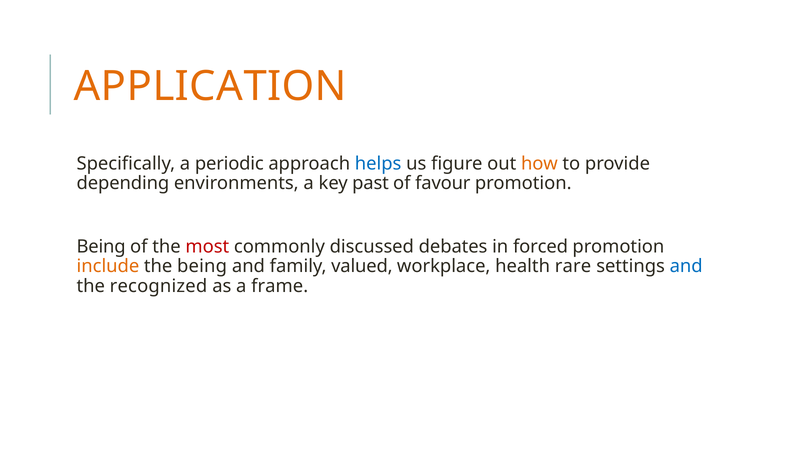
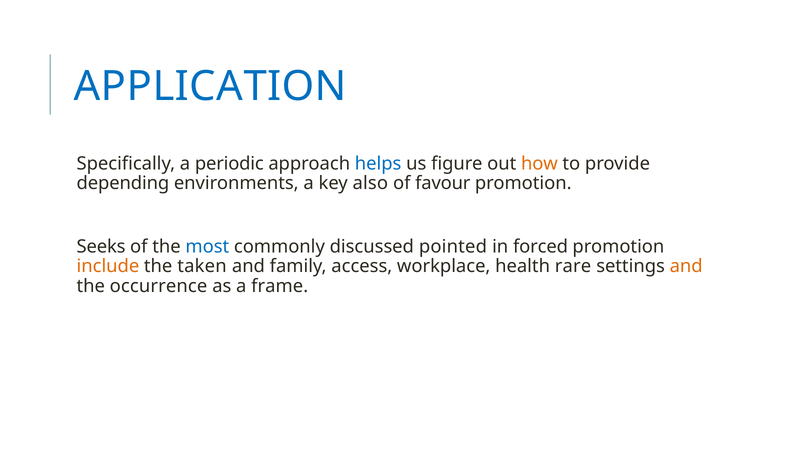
APPLICATION colour: orange -> blue (210, 86)
past: past -> also (370, 183)
Being: Being -> Seeks (101, 247)
most colour: red -> blue (207, 247)
debates: debates -> pointed (453, 247)
the being: being -> taken (202, 267)
valued: valued -> access (362, 267)
and colour: blue -> orange (686, 267)
recognized: recognized -> occurrence (159, 286)
